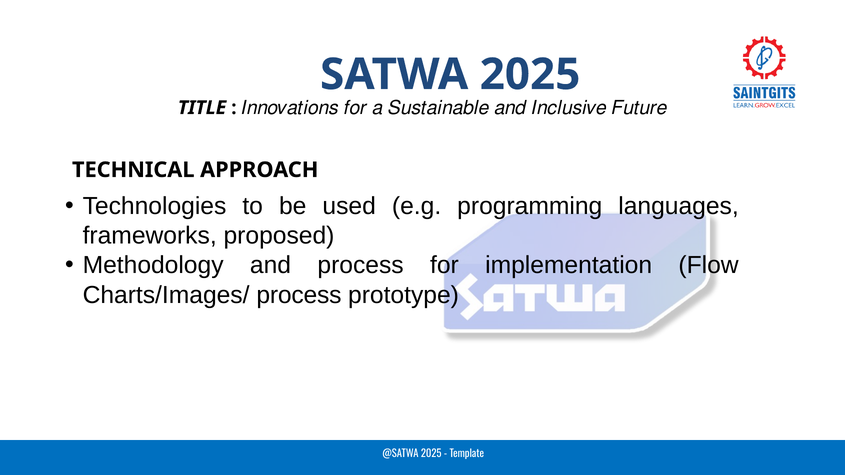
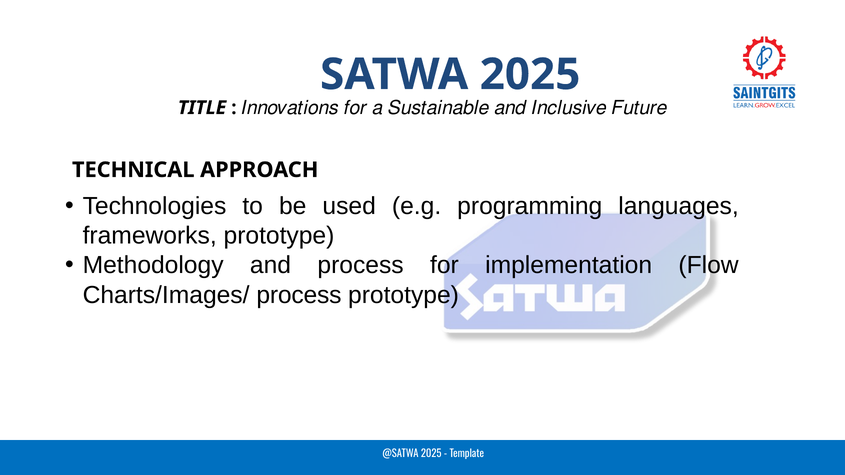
frameworks proposed: proposed -> prototype (279, 236)
